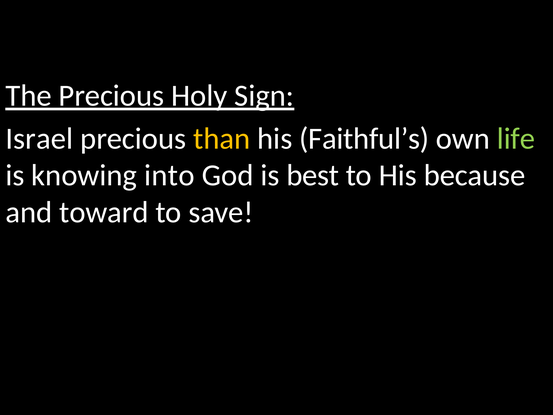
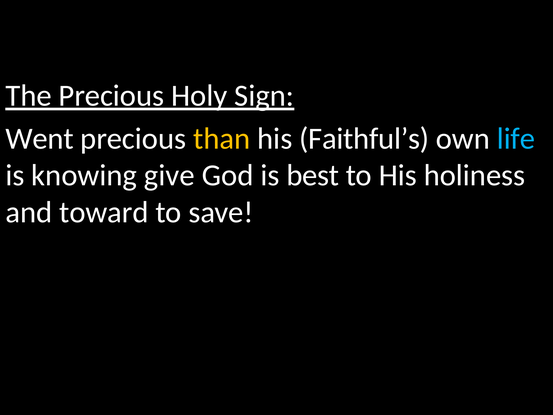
Israel: Israel -> Went (40, 139)
life colour: light green -> light blue (516, 139)
into: into -> give (169, 175)
because: because -> holiness (474, 175)
